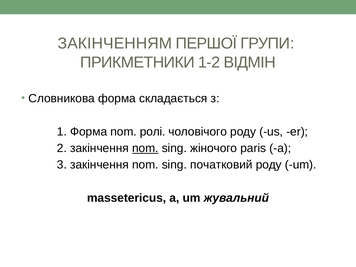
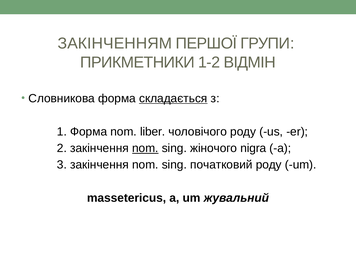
складається underline: none -> present (173, 98)
ролі: ролі -> liber (153, 132)
paris: paris -> nigra (253, 148)
